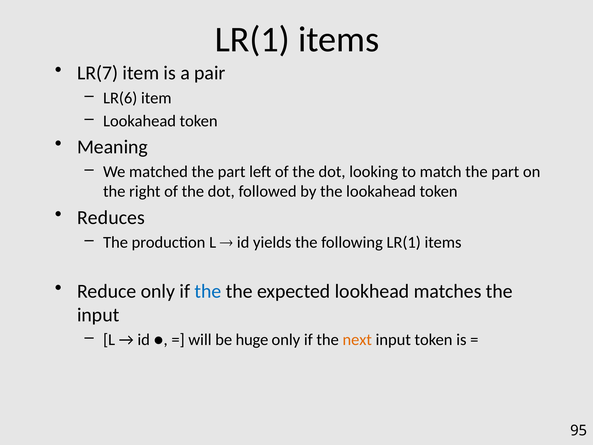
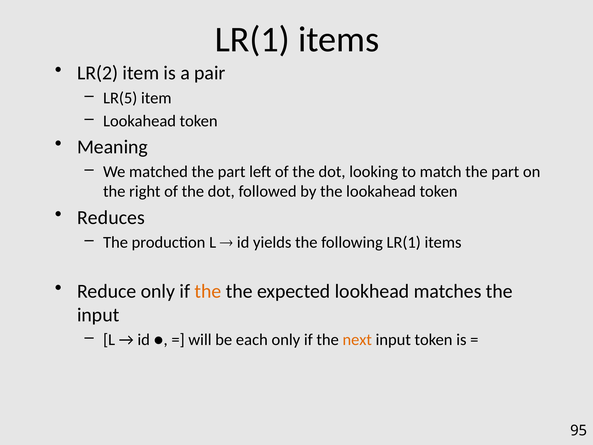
LR(7: LR(7 -> LR(2 (98, 73)
LR(6: LR(6 -> LR(5 (120, 98)
the colour: blue -> orange (208, 291)
huge: huge -> each (252, 340)
